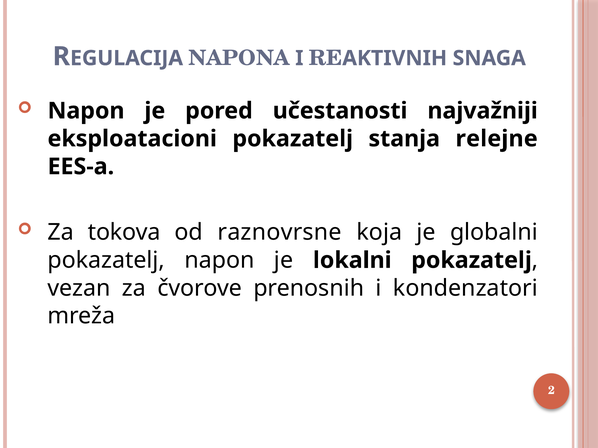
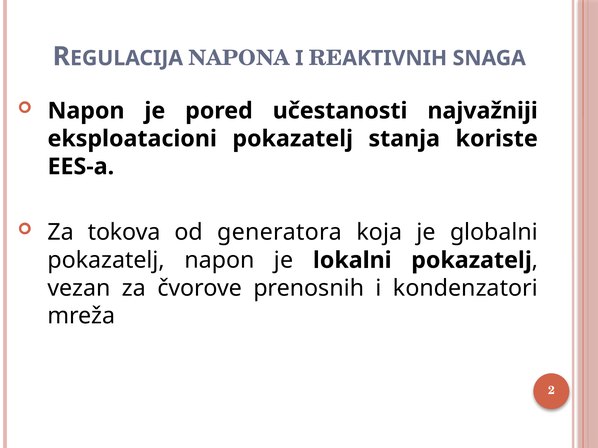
relejne: relejne -> koriste (497, 139)
raznovrsne: raznovrsne -> generatora (280, 233)
